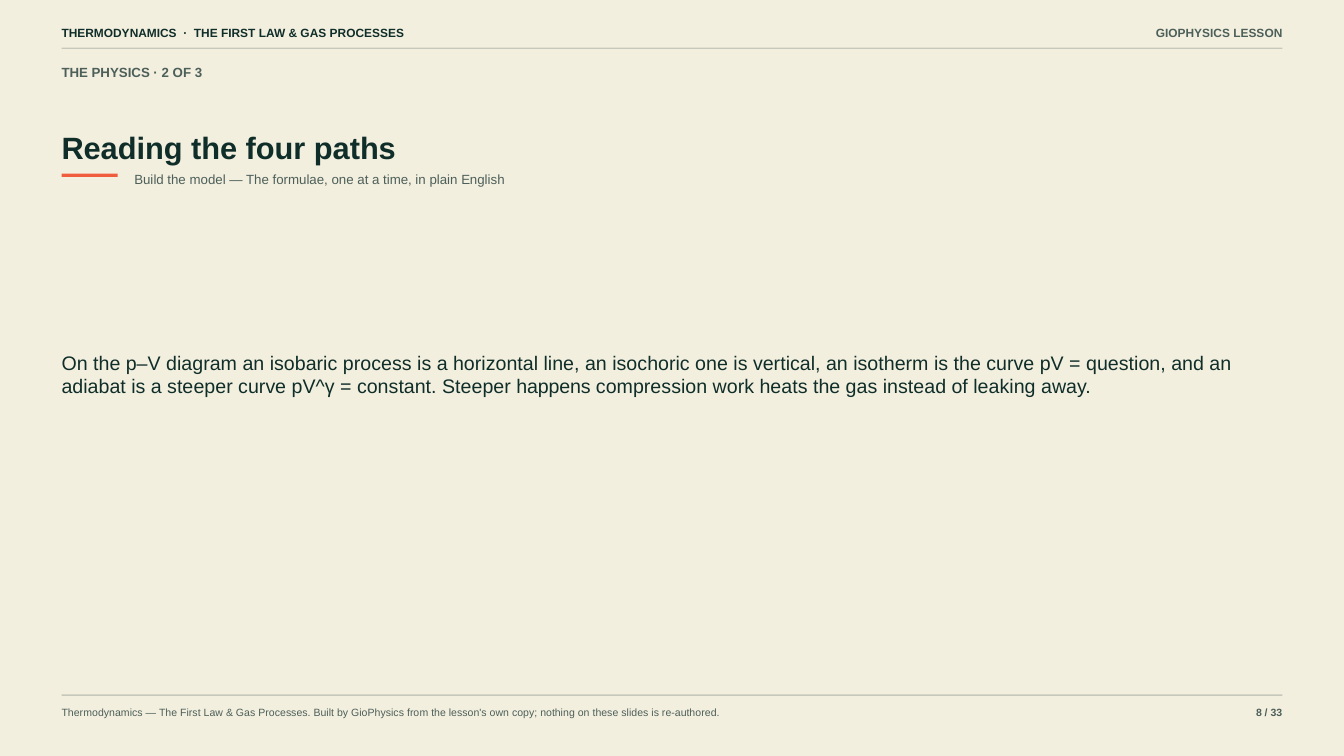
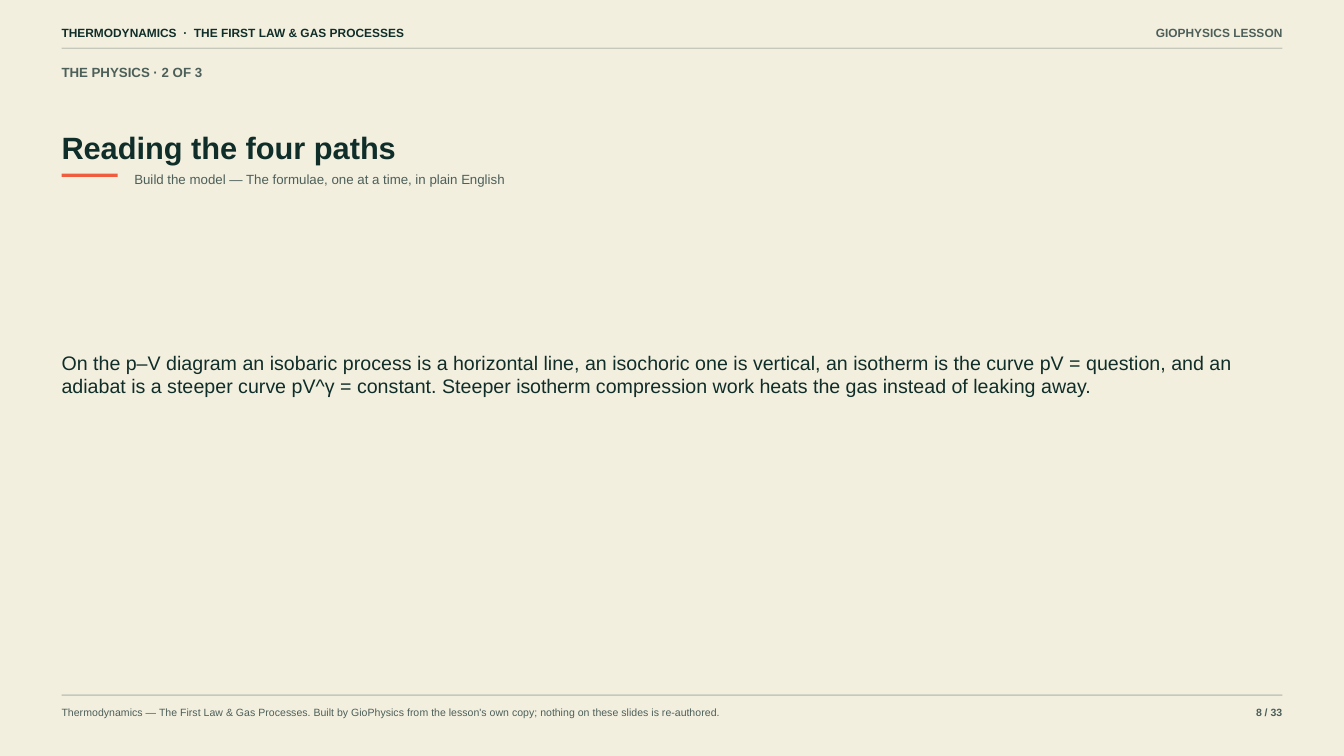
Steeper happens: happens -> isotherm (553, 387)
